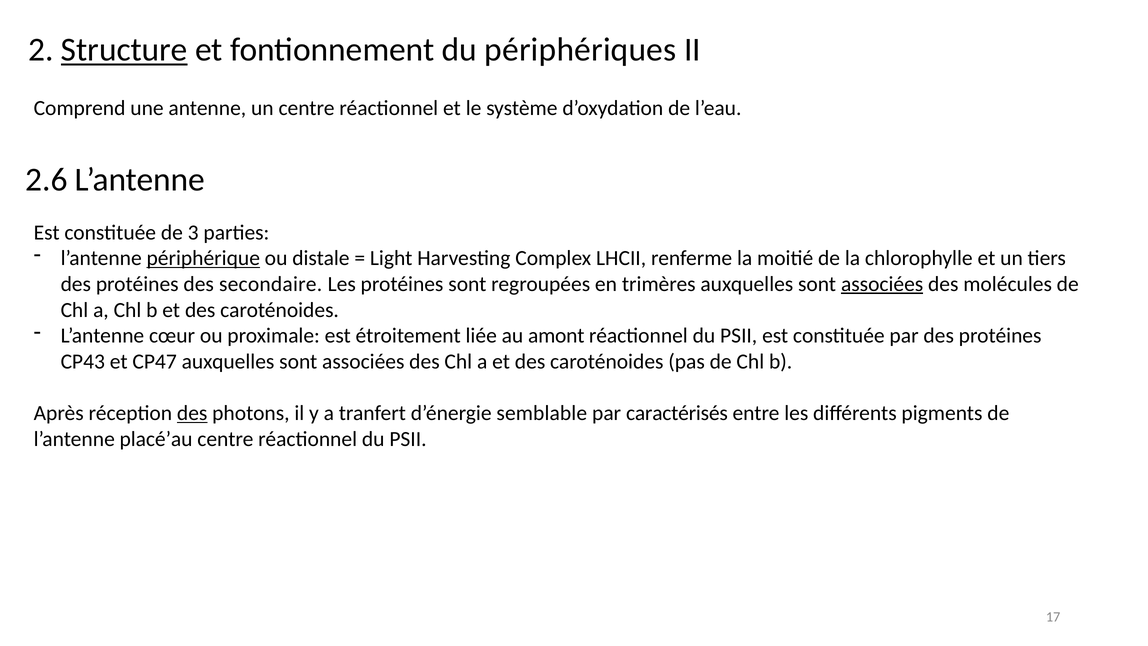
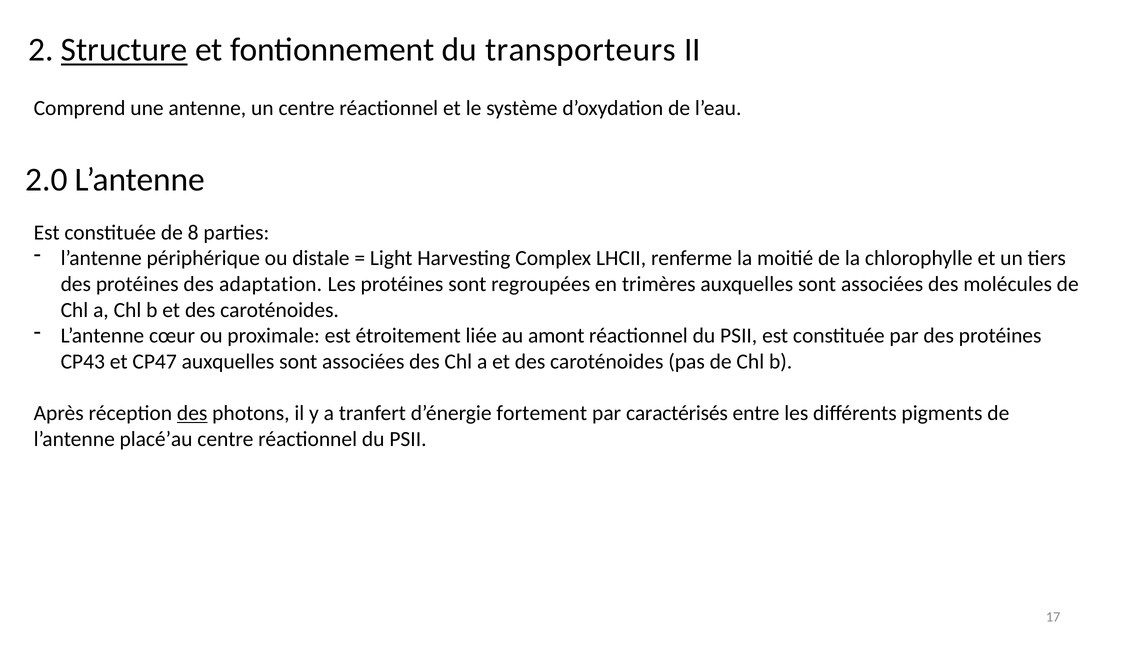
périphériques: périphériques -> transporteurs (580, 50)
2.6: 2.6 -> 2.0 (46, 180)
3: 3 -> 8 (193, 232)
périphérique underline: present -> none (203, 258)
secondaire: secondaire -> adaptation (271, 284)
associées underline: present -> none (882, 284)
semblable: semblable -> fortement (542, 413)
